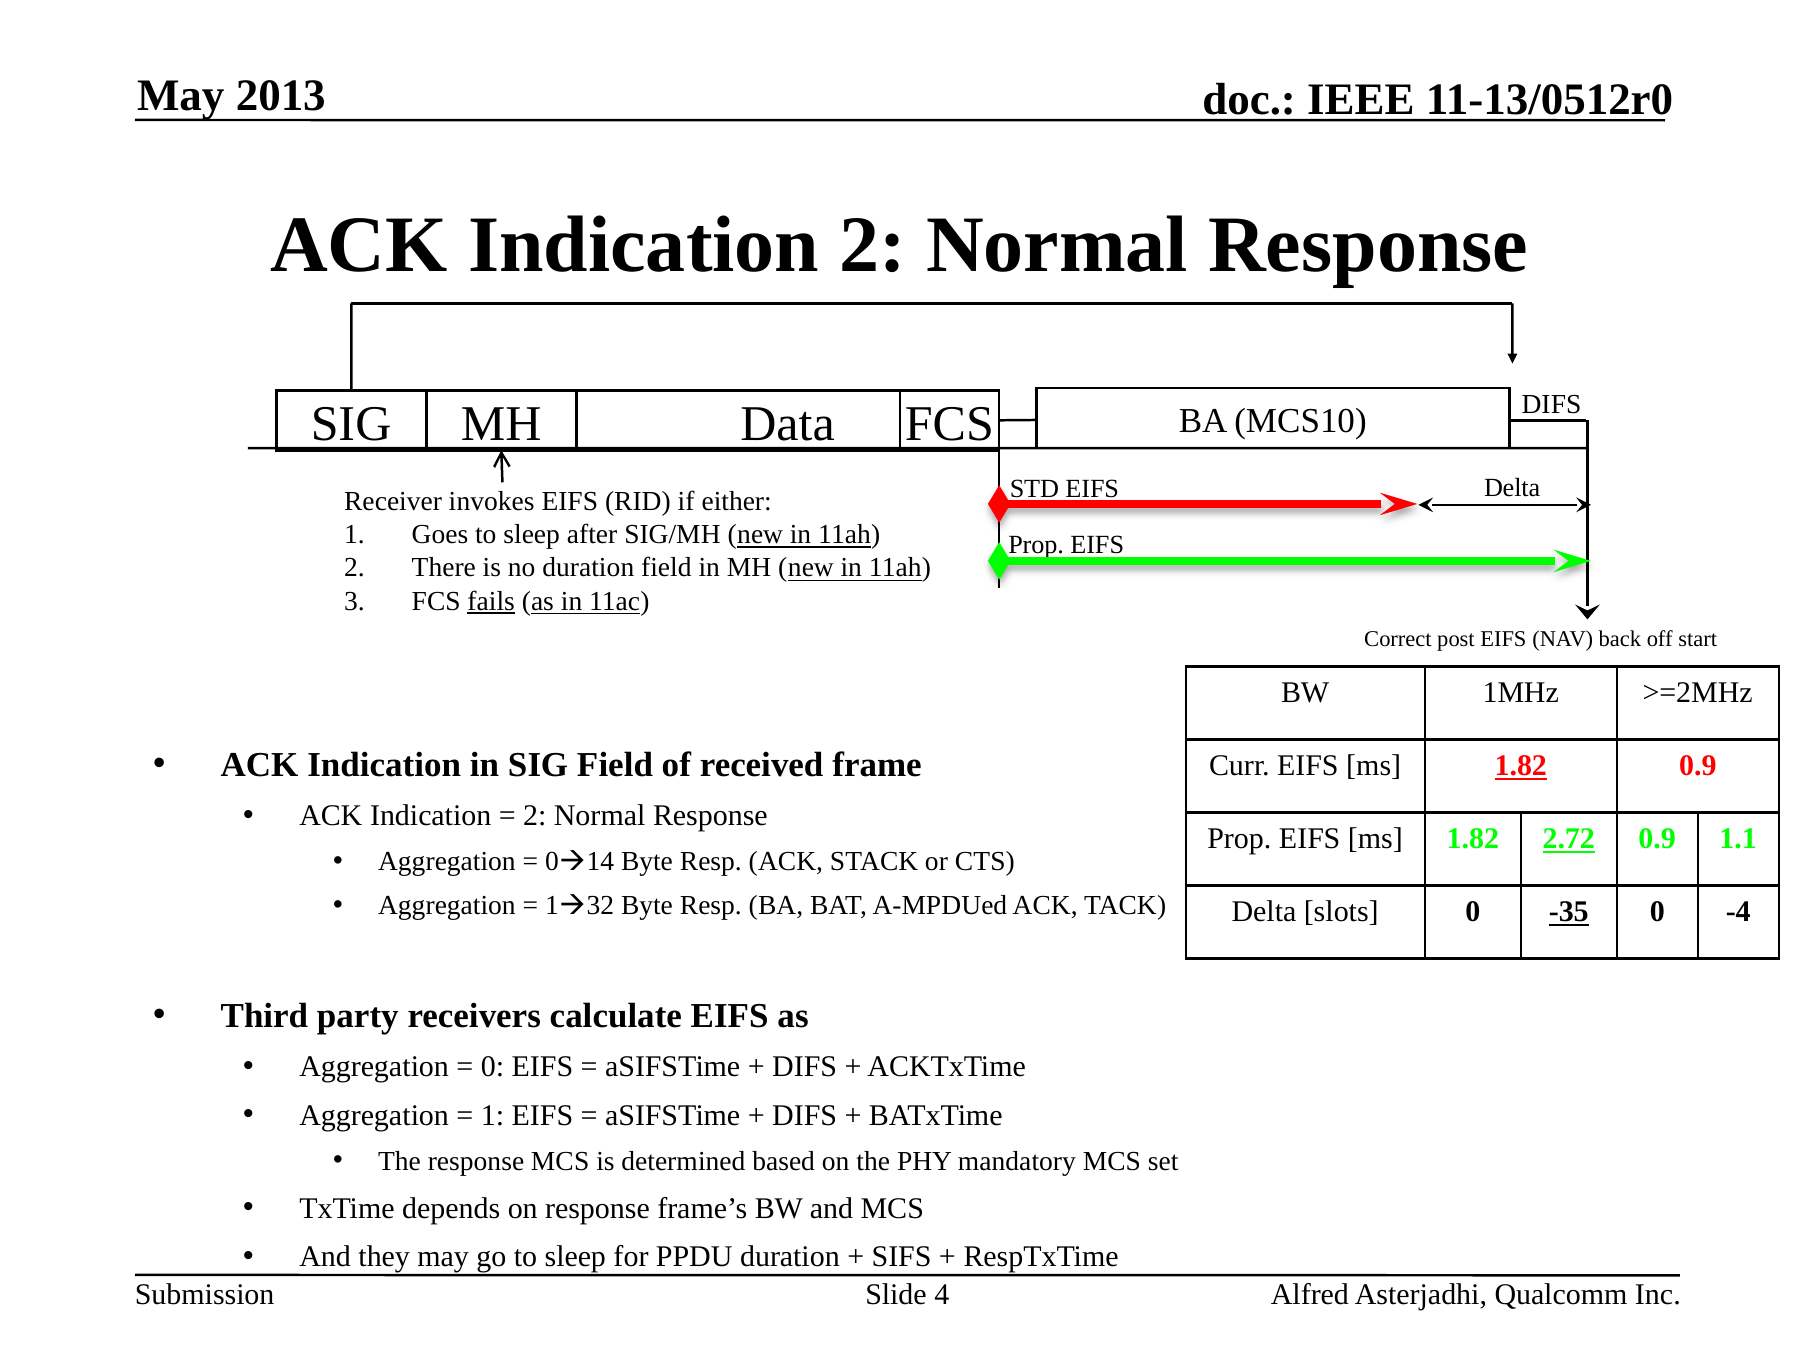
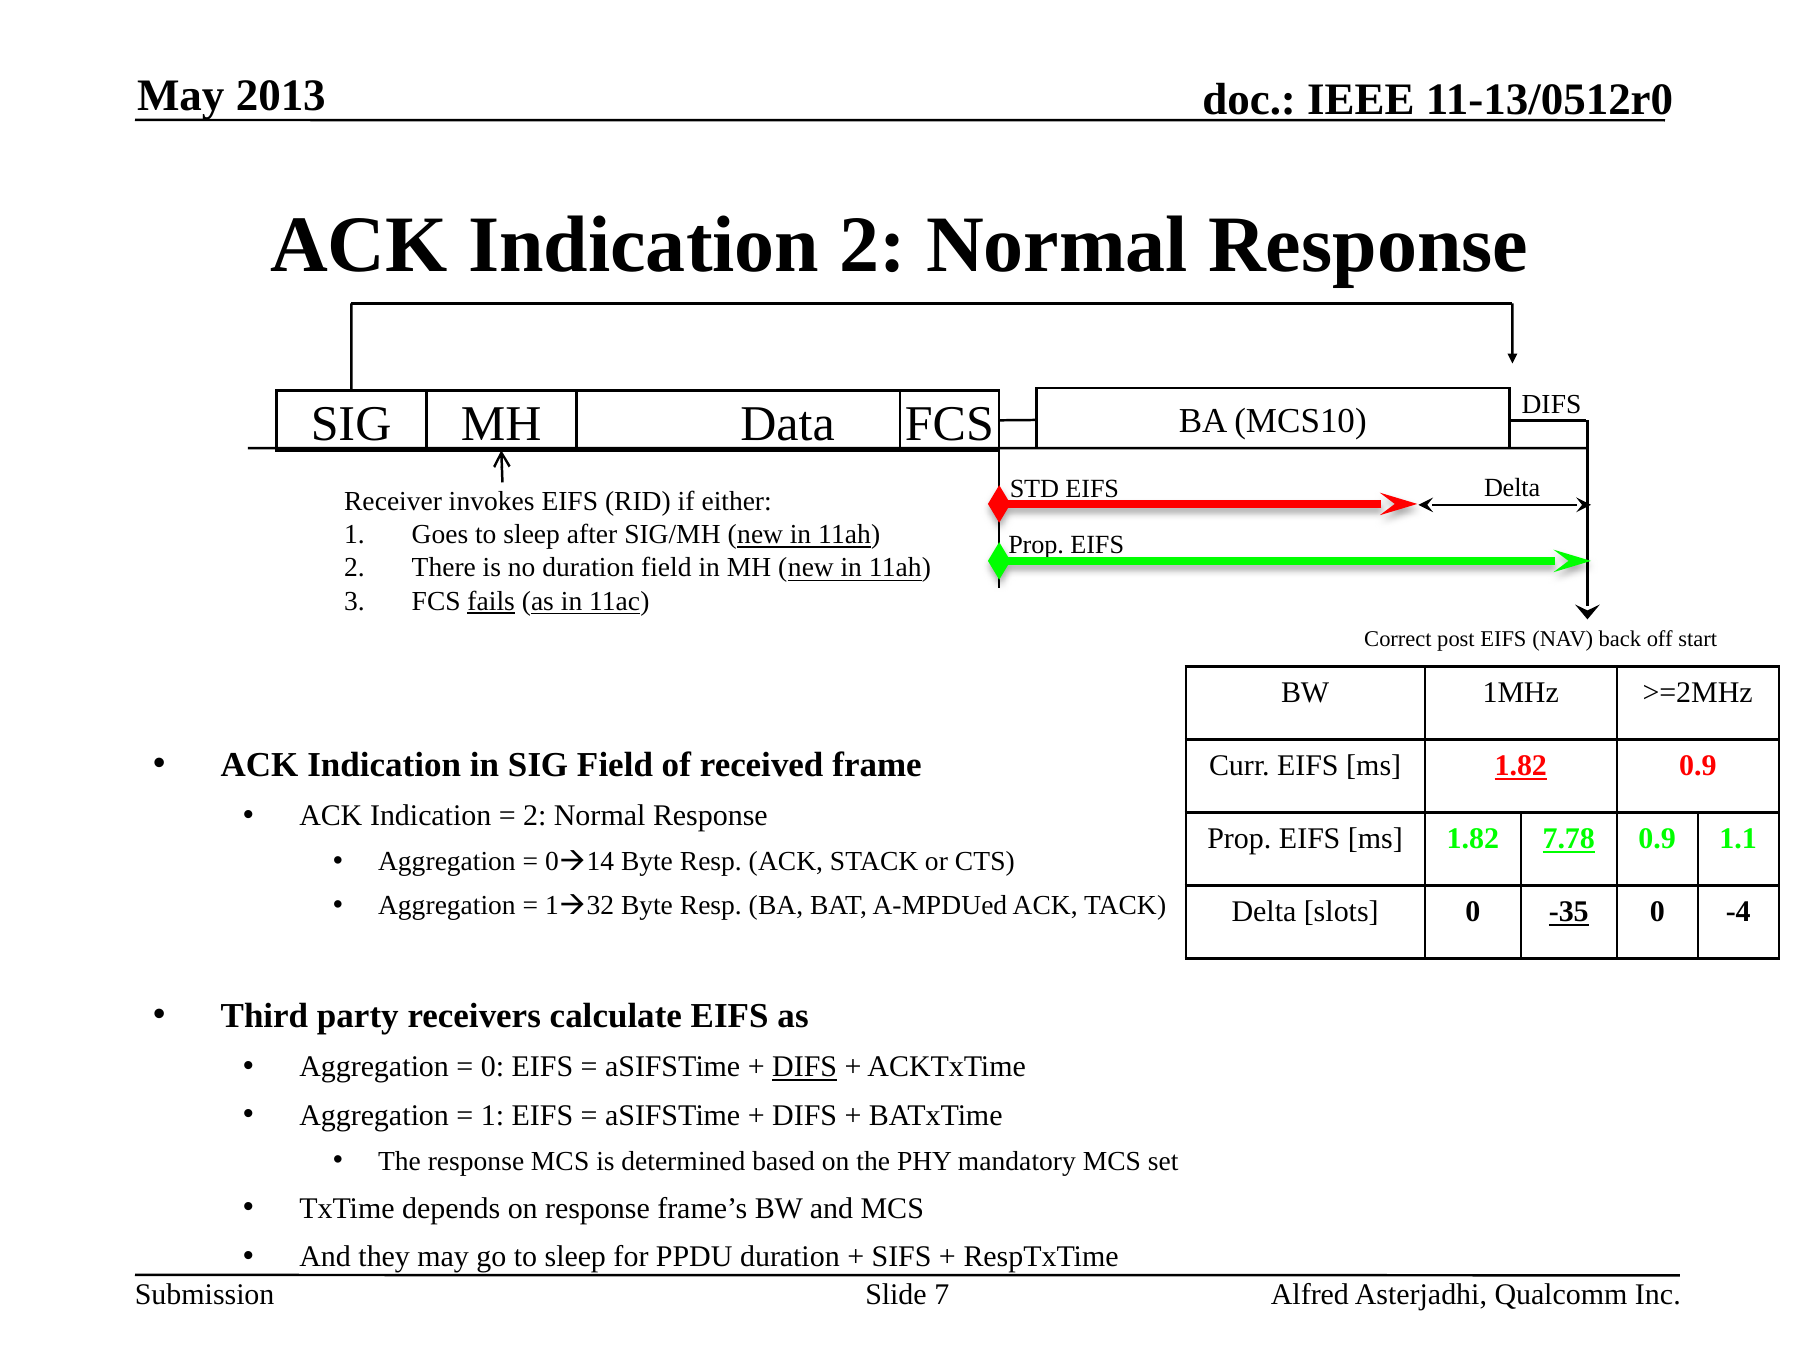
2.72: 2.72 -> 7.78 (1569, 838)
DIFS underline: none -> present (805, 1067)
4: 4 -> 7 (942, 1295)
